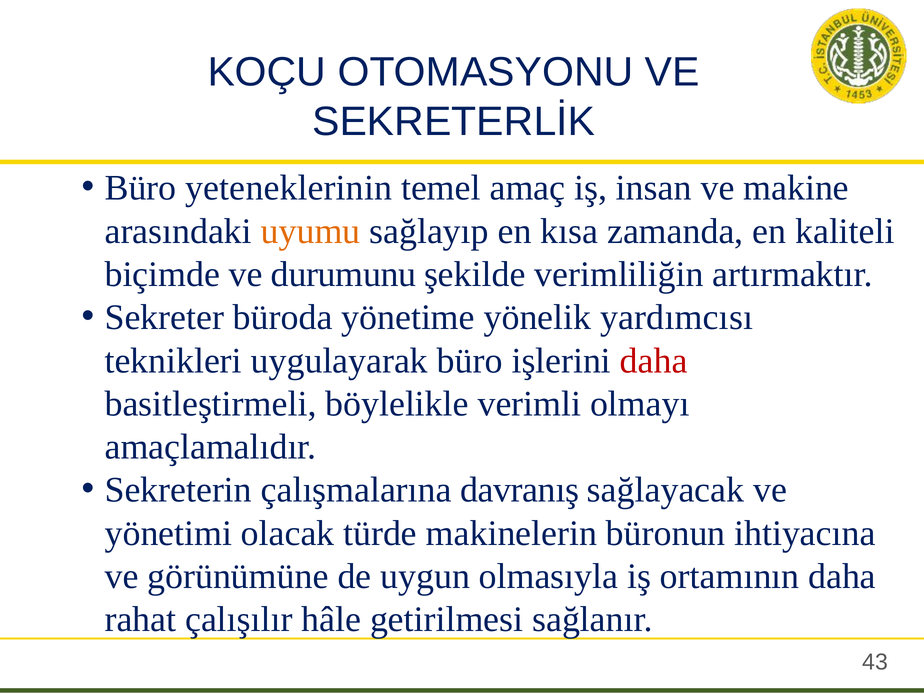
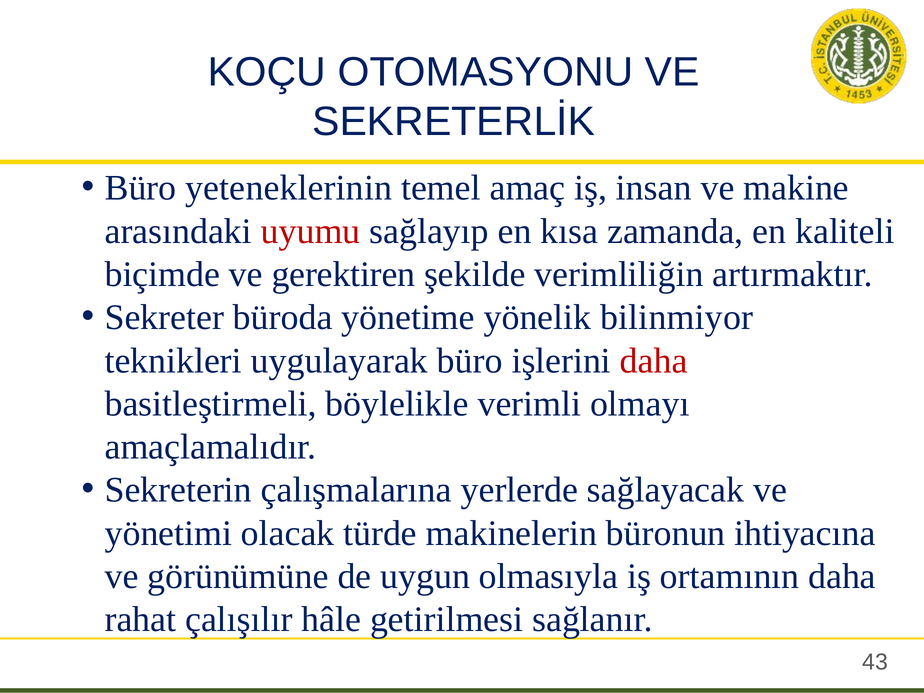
uyumu colour: orange -> red (311, 231)
durumunu: durumunu -> gerektiren (344, 274)
yardımcısı: yardımcısı -> bilinmiyor (677, 318)
davranış: davranış -> yerlerde (519, 490)
